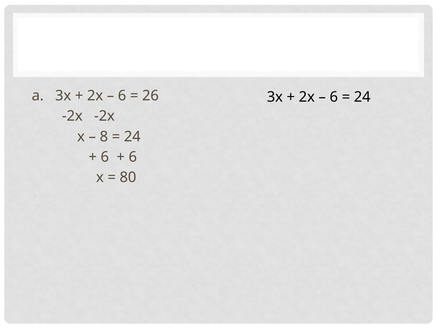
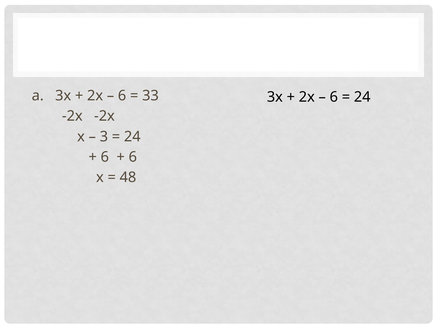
26: 26 -> 33 (150, 96)
8: 8 -> 3 (104, 136)
80: 80 -> 48 (128, 177)
